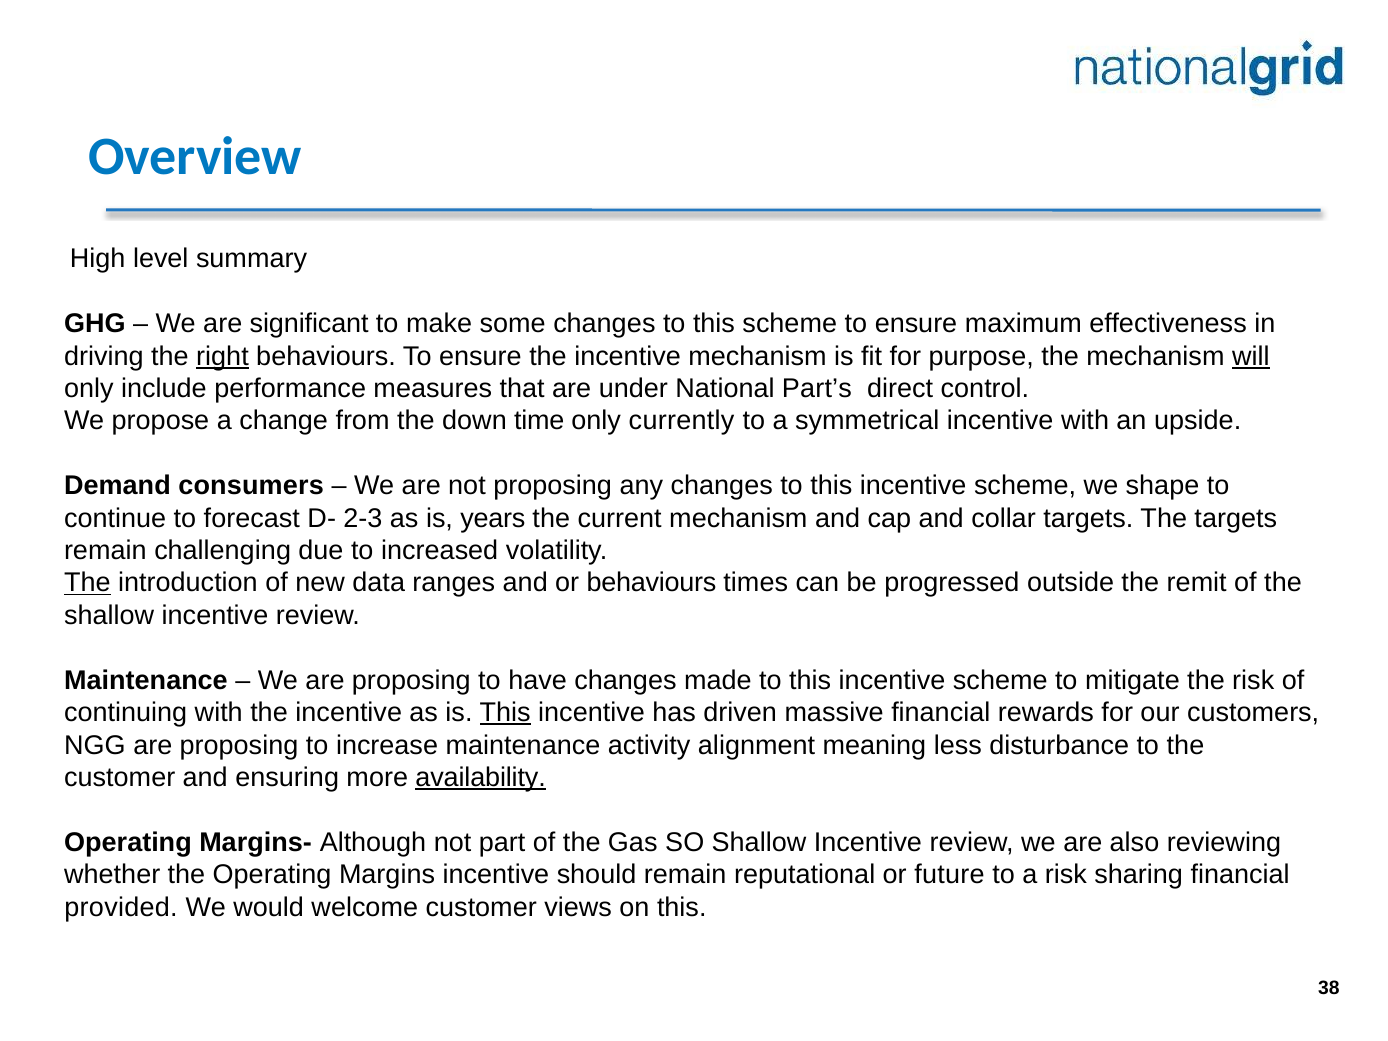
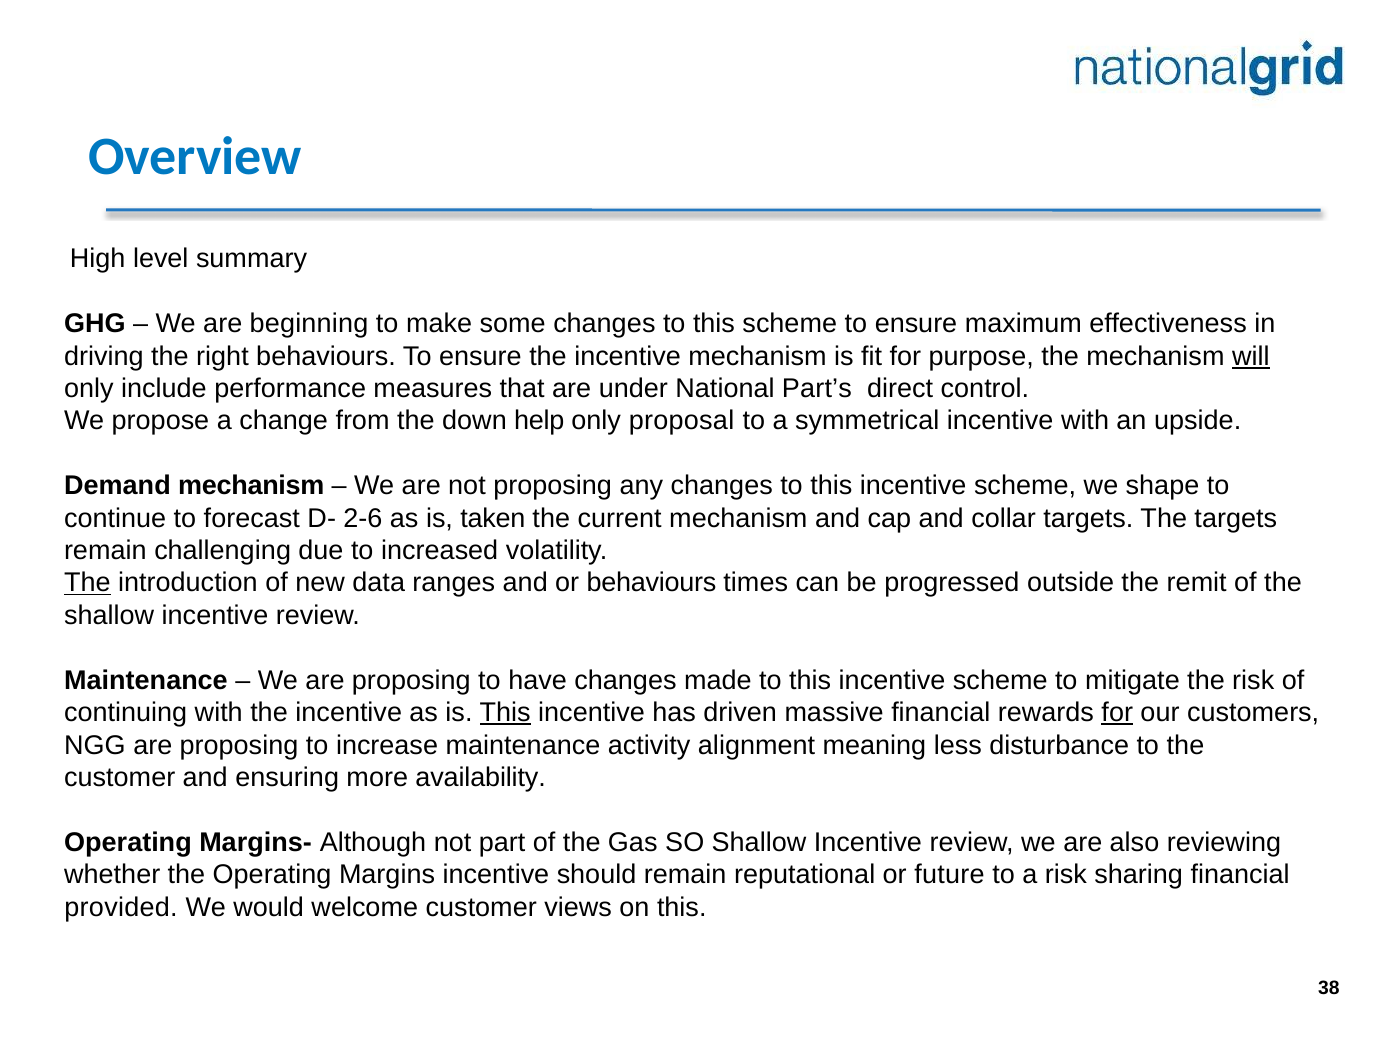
significant: significant -> beginning (309, 324)
right underline: present -> none (222, 356)
time: time -> help (539, 421)
currently: currently -> proposal (682, 421)
Demand consumers: consumers -> mechanism (251, 486)
2-3: 2-3 -> 2-6 (363, 518)
years: years -> taken (493, 518)
for underline: none -> present (1117, 713)
availability underline: present -> none (481, 777)
